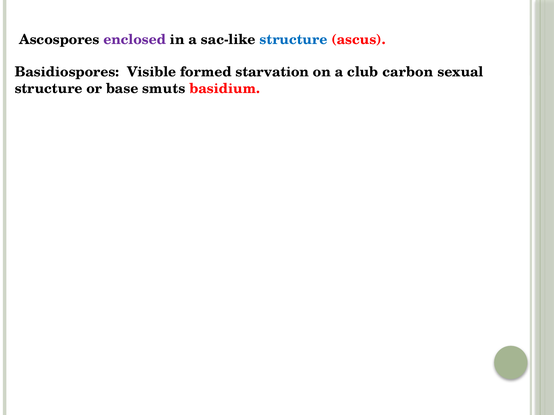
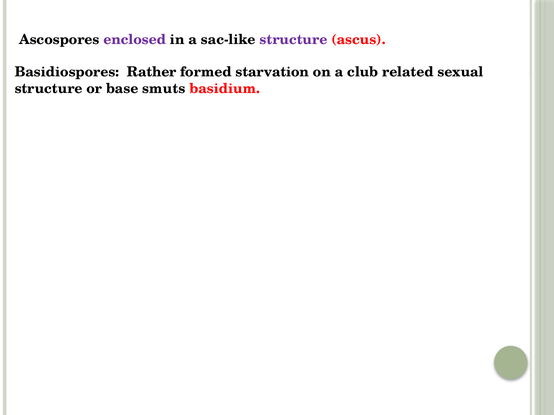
structure colour: blue -> purple (293, 40)
Visible: Visible -> Rather (152, 72)
carbon: carbon -> related (408, 72)
